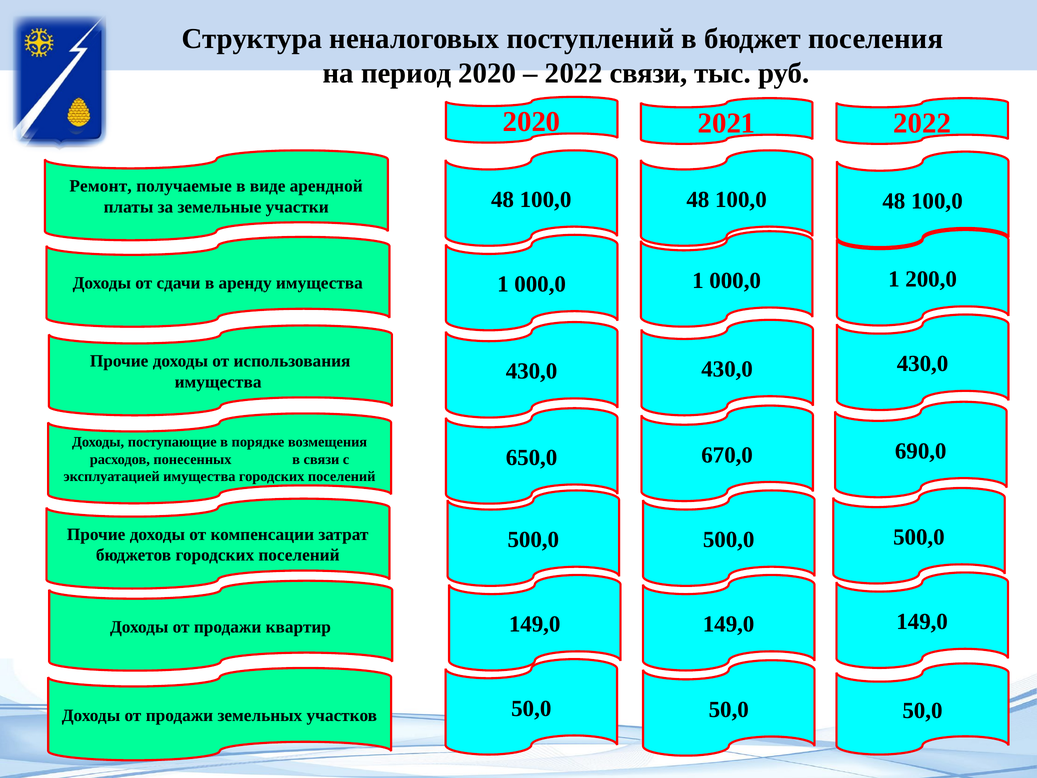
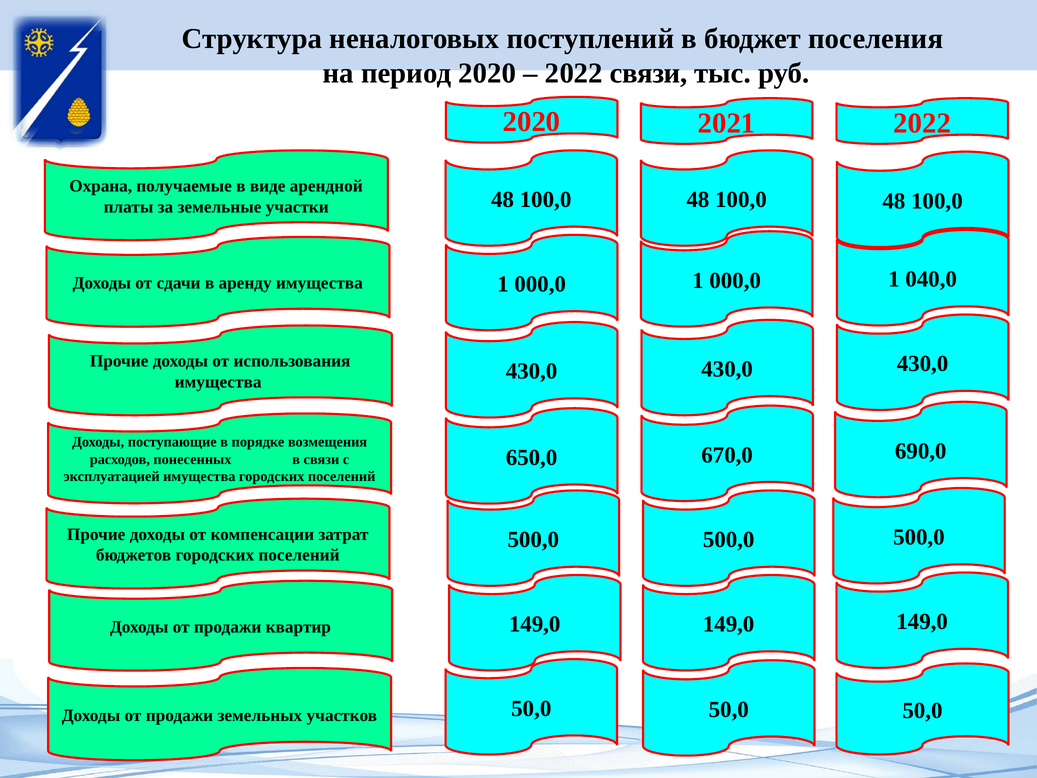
Ремонт: Ремонт -> Охрана (101, 186)
200,0: 200,0 -> 040,0 (931, 279)
